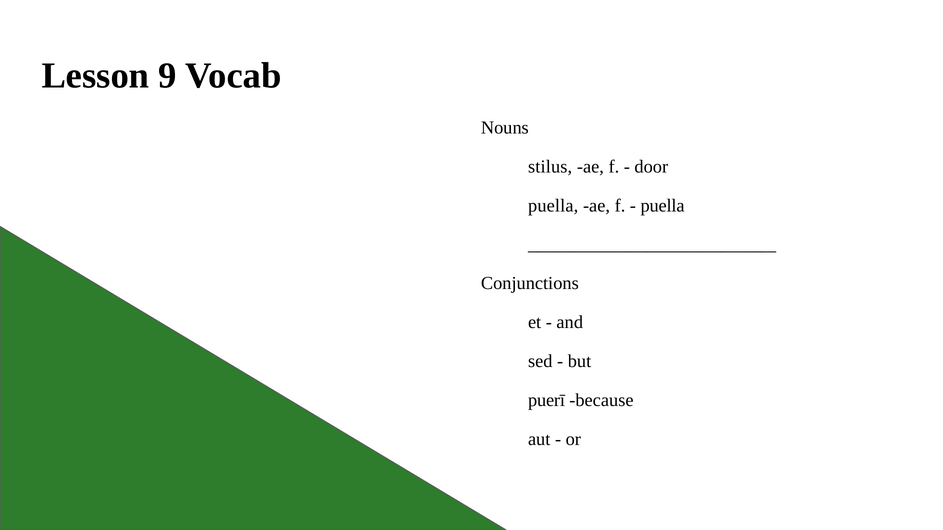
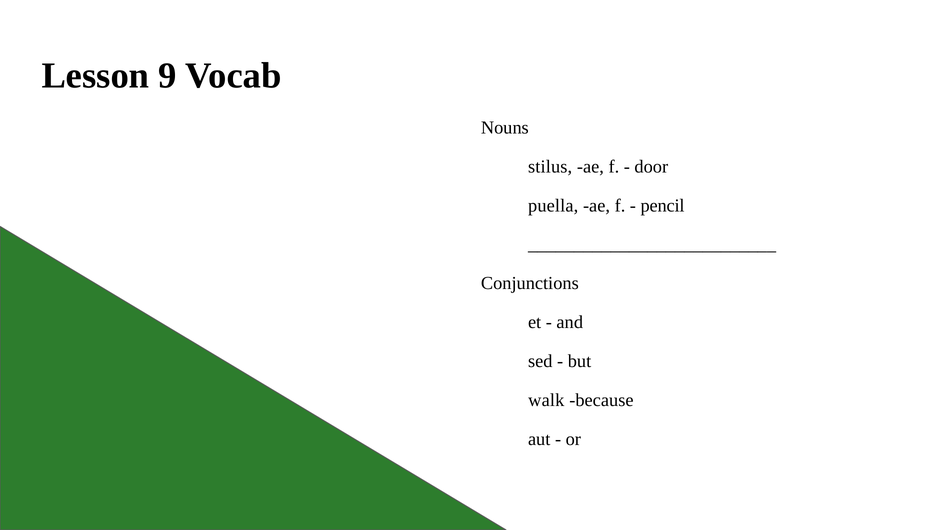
puella: puella -> pencil (663, 206)
puerī: puerī -> walk (546, 401)
